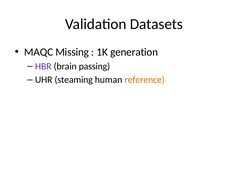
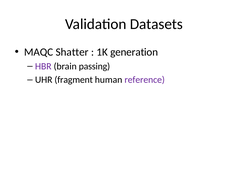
Missing: Missing -> Shatter (72, 52)
steaming: steaming -> fragment (74, 80)
reference colour: orange -> purple (145, 80)
